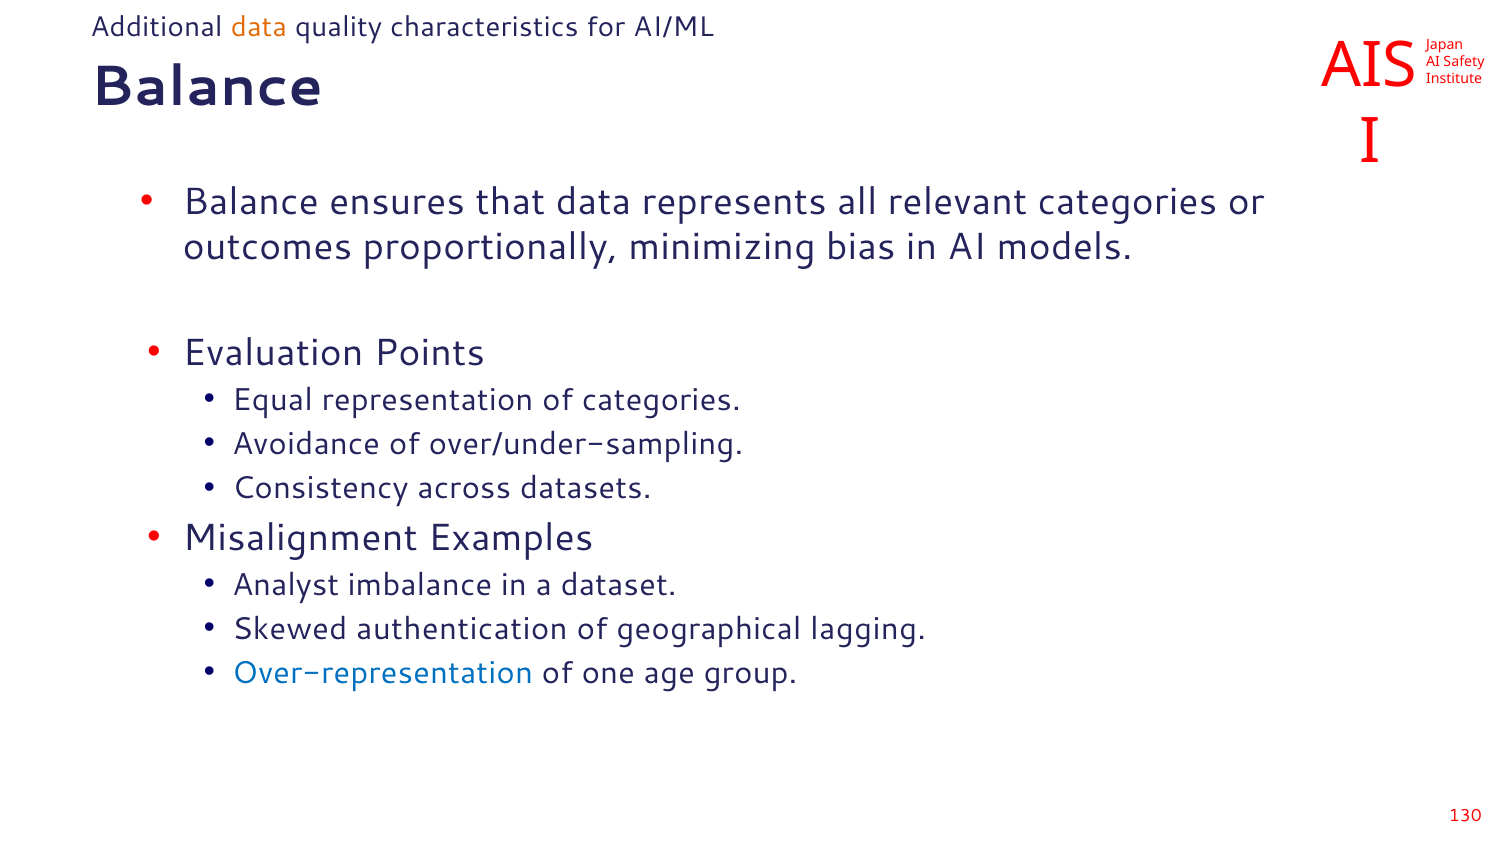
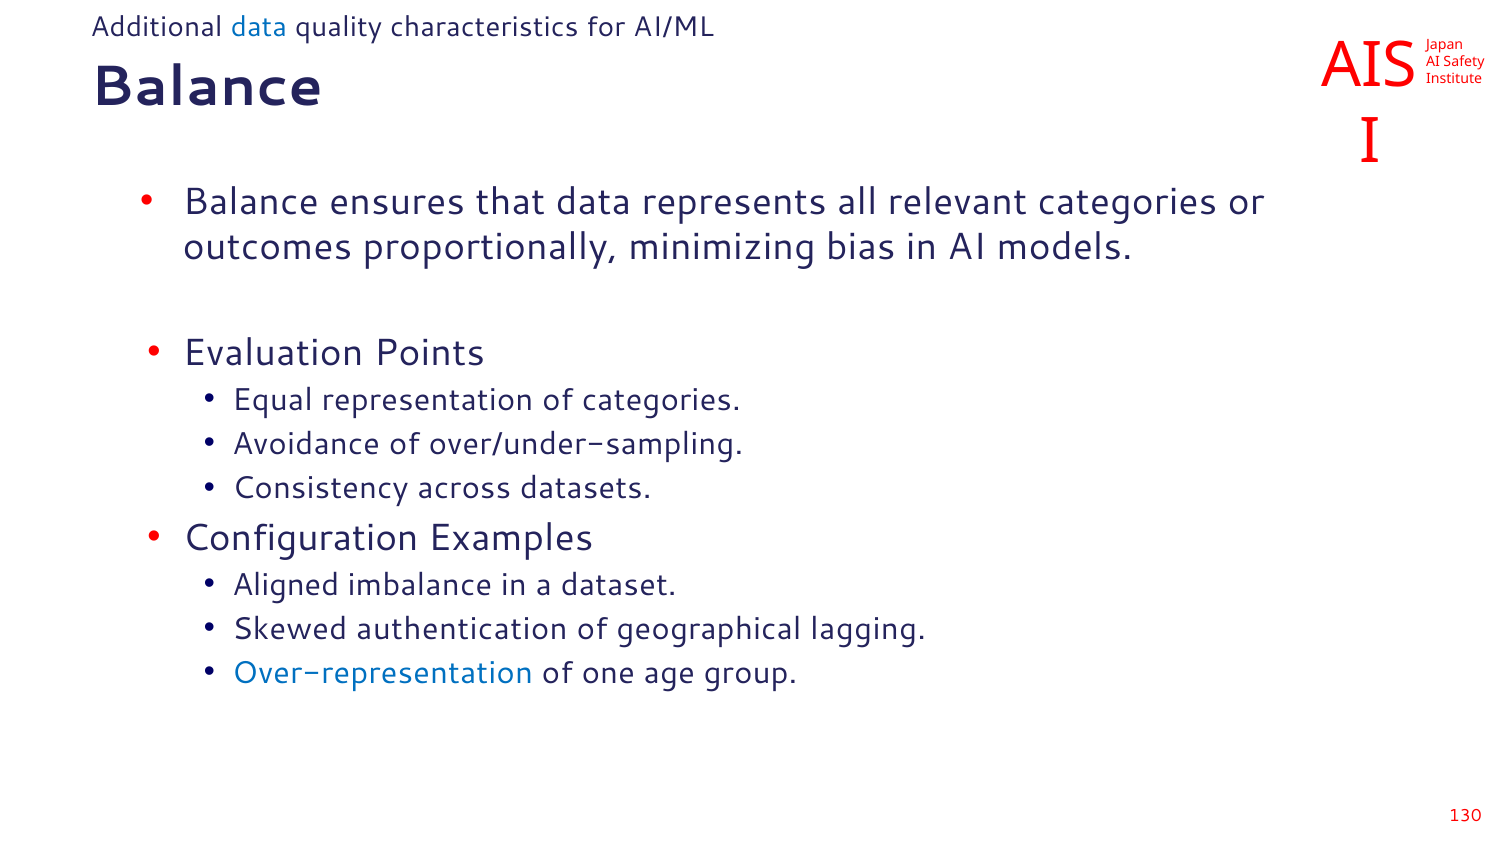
data colour: orange -> blue (259, 27)
Misalignment: Misalignment -> Configuration (300, 537)
Analyst: Analyst -> Aligned (286, 585)
